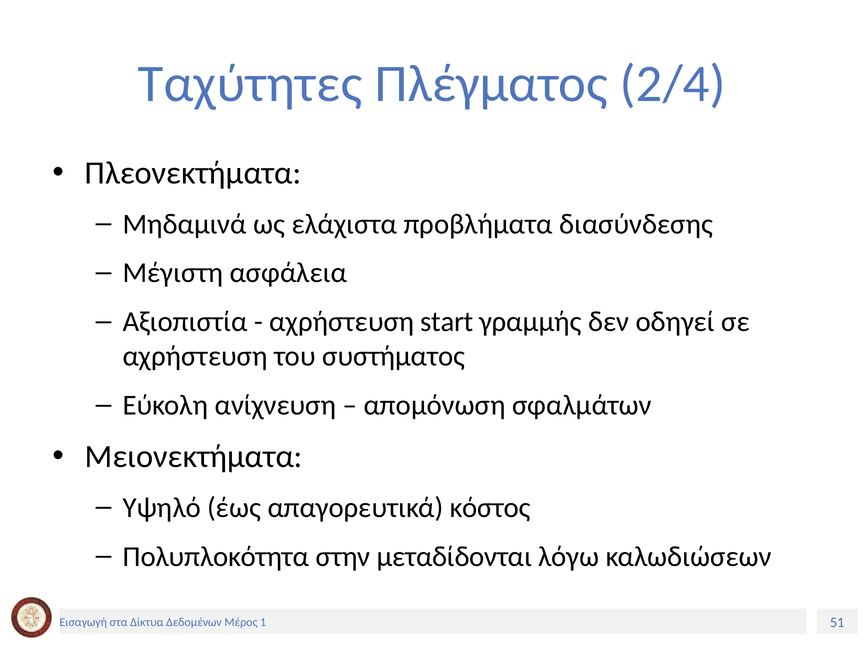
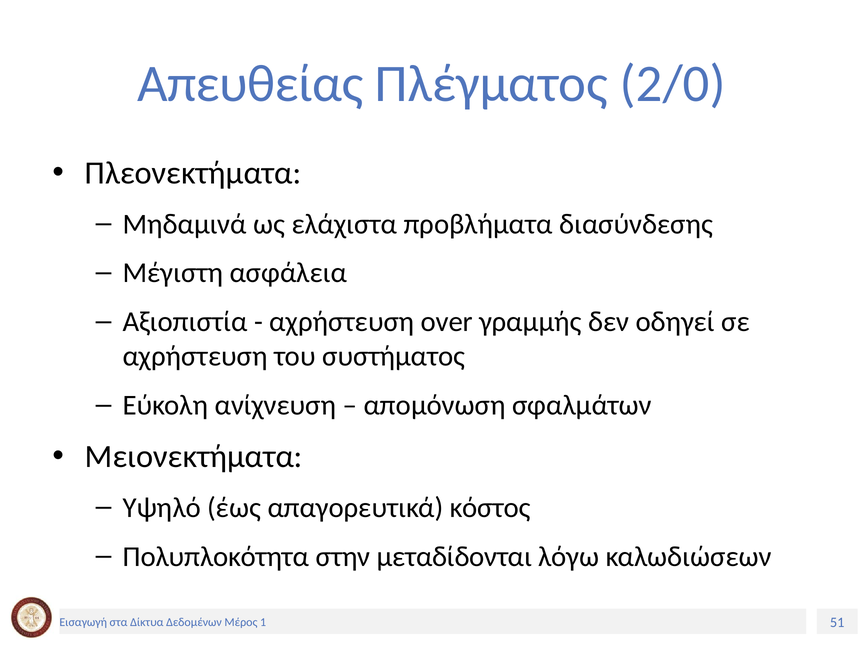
Ταχύτητες: Ταχύτητες -> Απευθείας (250, 84)
2/4: 2/4 -> 2/0 (673, 84)
start: start -> over (447, 322)
